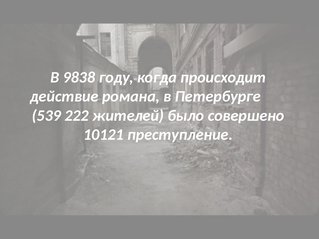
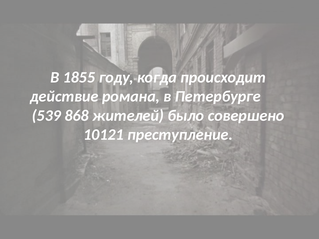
9838: 9838 -> 1855 (79, 77)
222: 222 -> 868 (77, 116)
